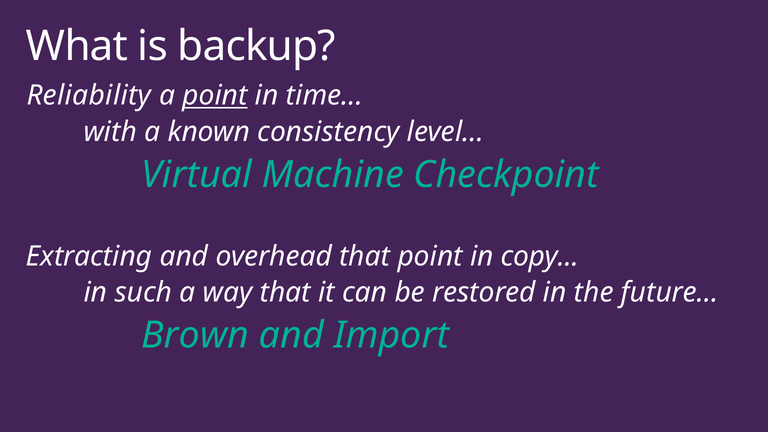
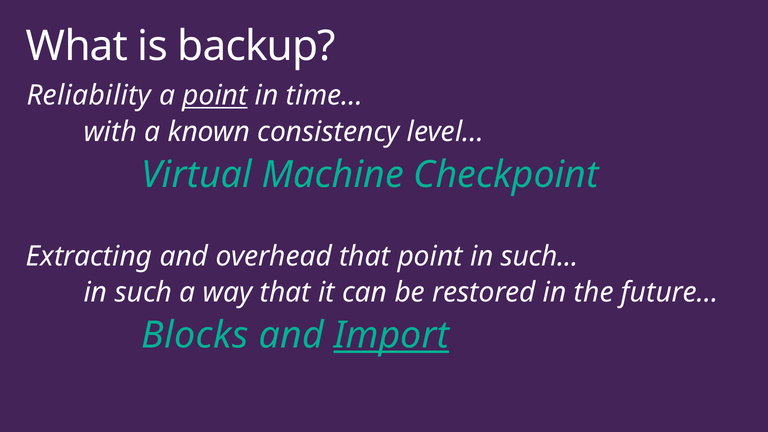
point in copy: copy -> such (540, 256)
Brown: Brown -> Blocks (195, 335)
Import underline: none -> present (391, 335)
